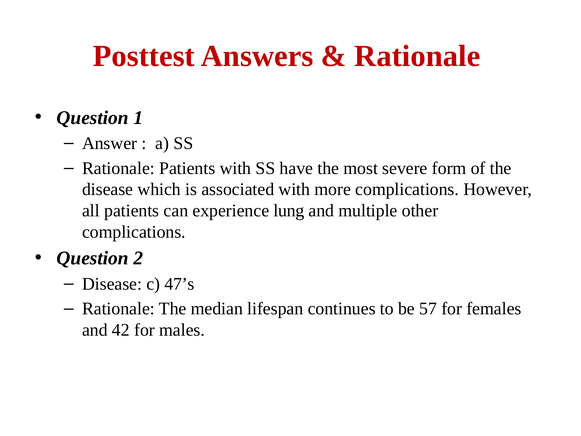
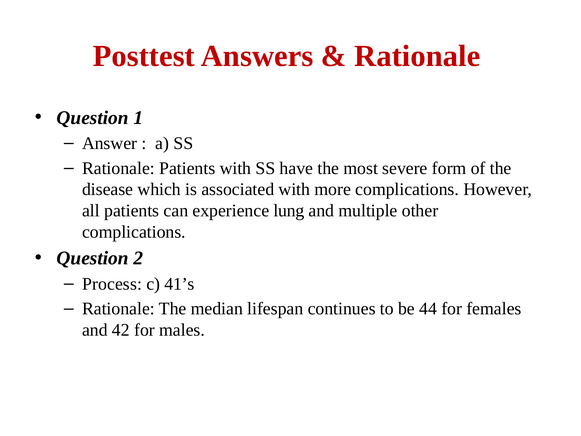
Disease: Disease -> Process (112, 284)
47’s: 47’s -> 41’s (179, 284)
57: 57 -> 44 (428, 309)
